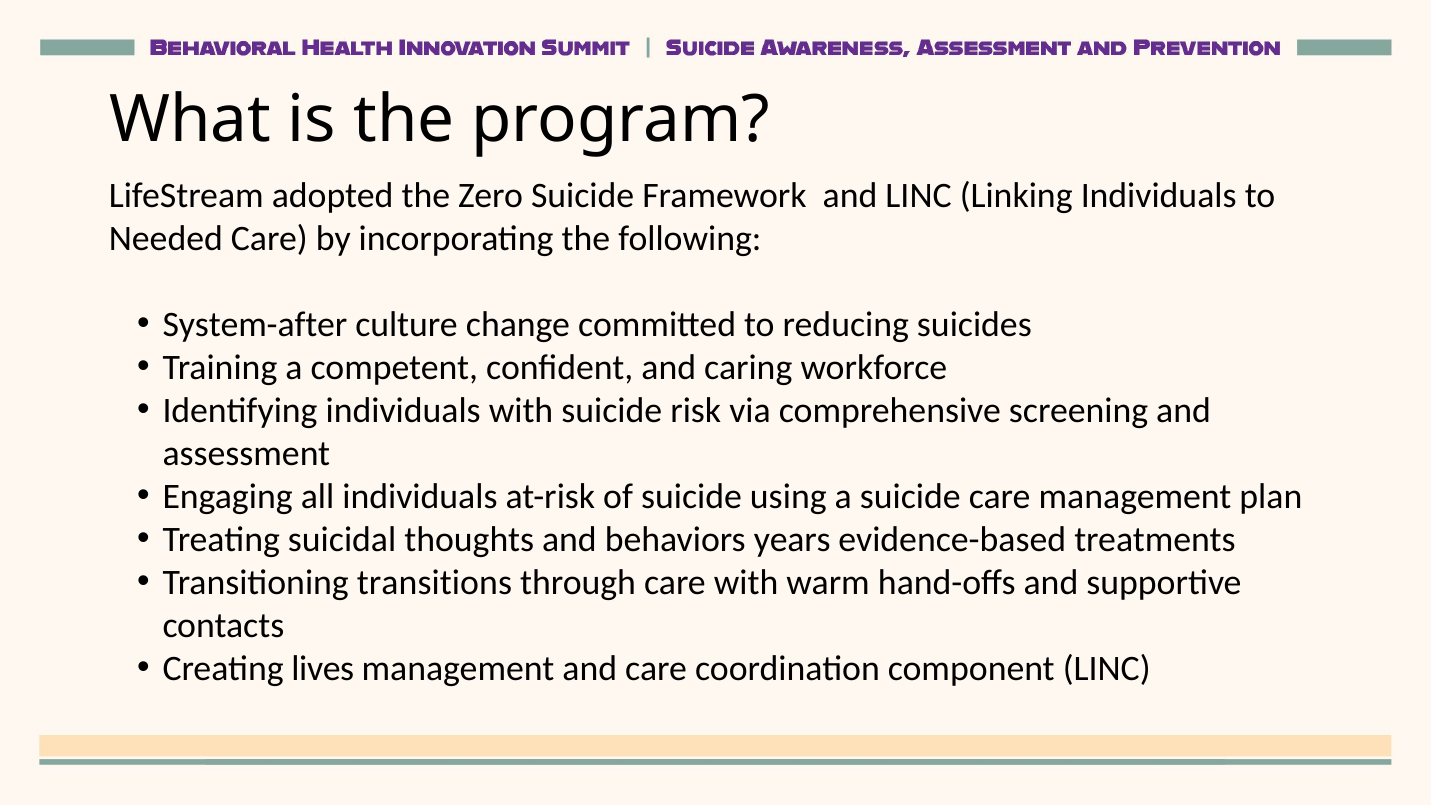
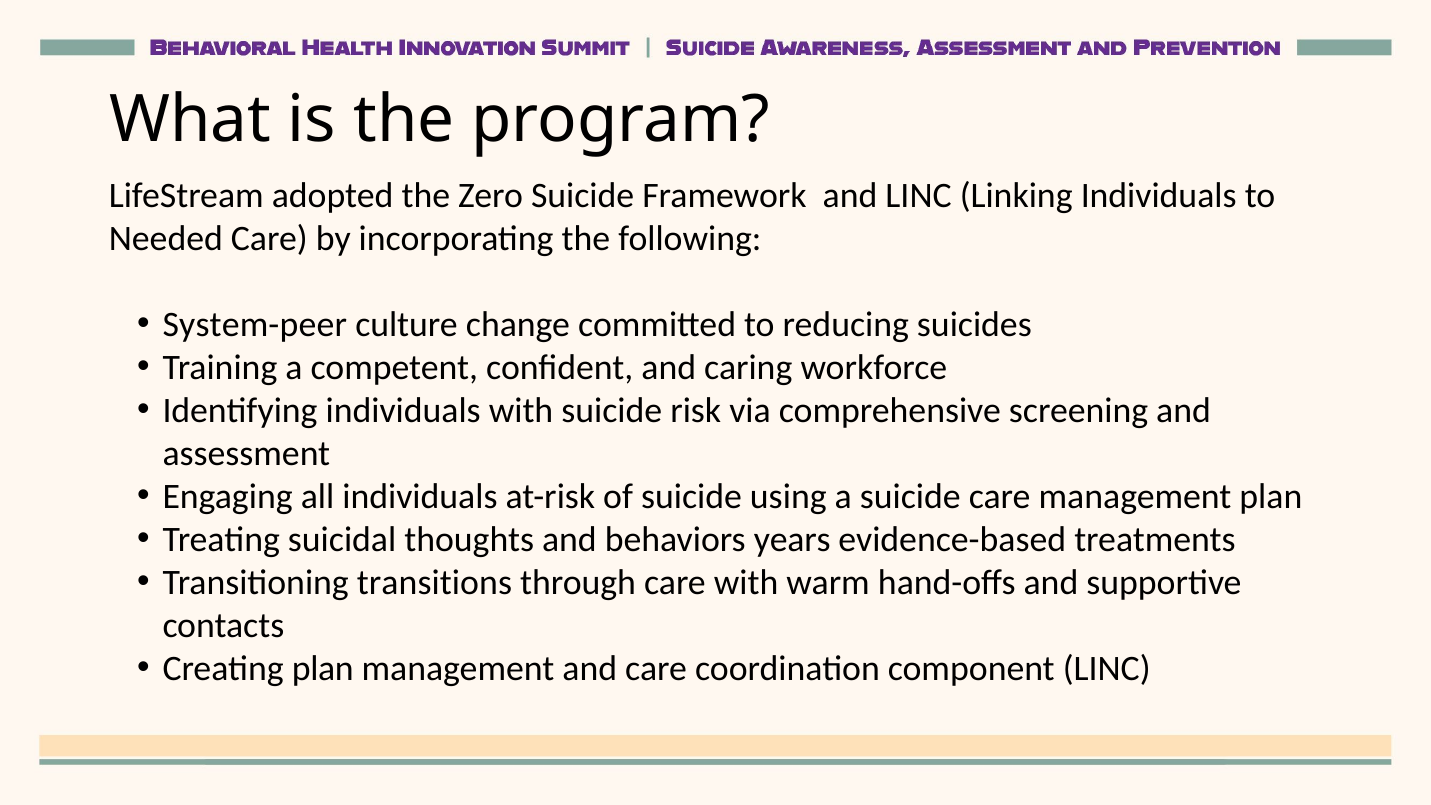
System-after: System-after -> System-peer (255, 325)
Creating lives: lives -> plan (323, 668)
